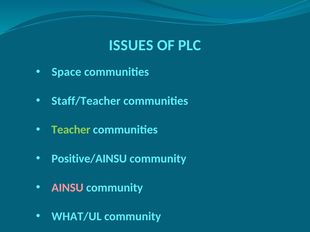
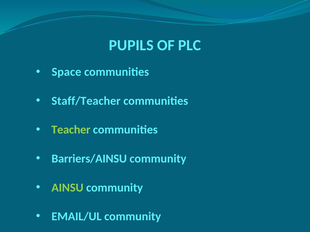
ISSUES: ISSUES -> PUPILS (131, 45)
Positive/AINSU: Positive/AINSU -> Barriers/AINSU (89, 159)
AINSU colour: pink -> light green (67, 188)
WHAT/UL: WHAT/UL -> EMAIL/UL (77, 217)
